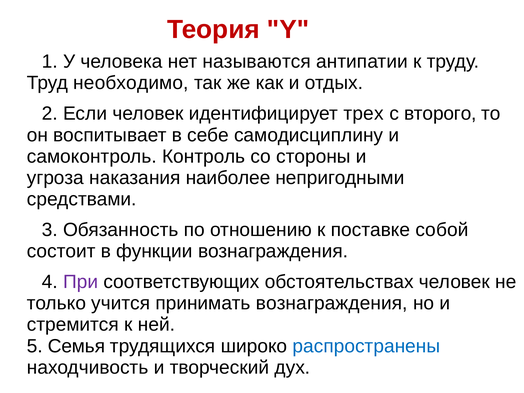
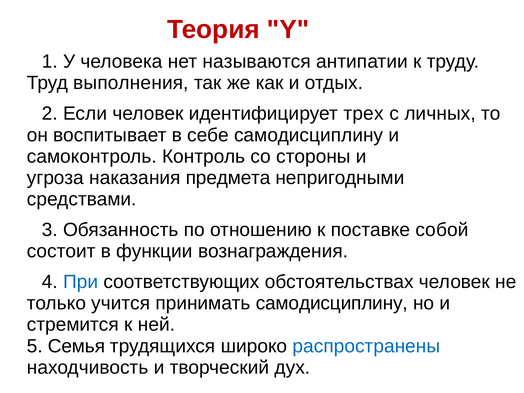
необходимо: необходимо -> выполнения (131, 83)
второго: второго -> личных (440, 114)
наиболее: наиболее -> предмета (228, 178)
При colour: purple -> blue (81, 282)
принимать вознаграждения: вознаграждения -> самодисциплину (332, 303)
